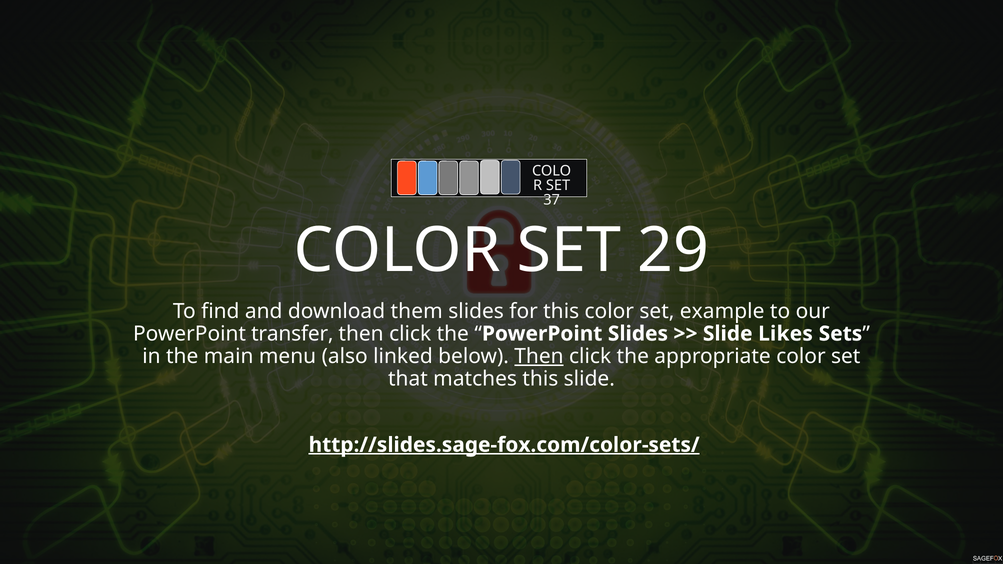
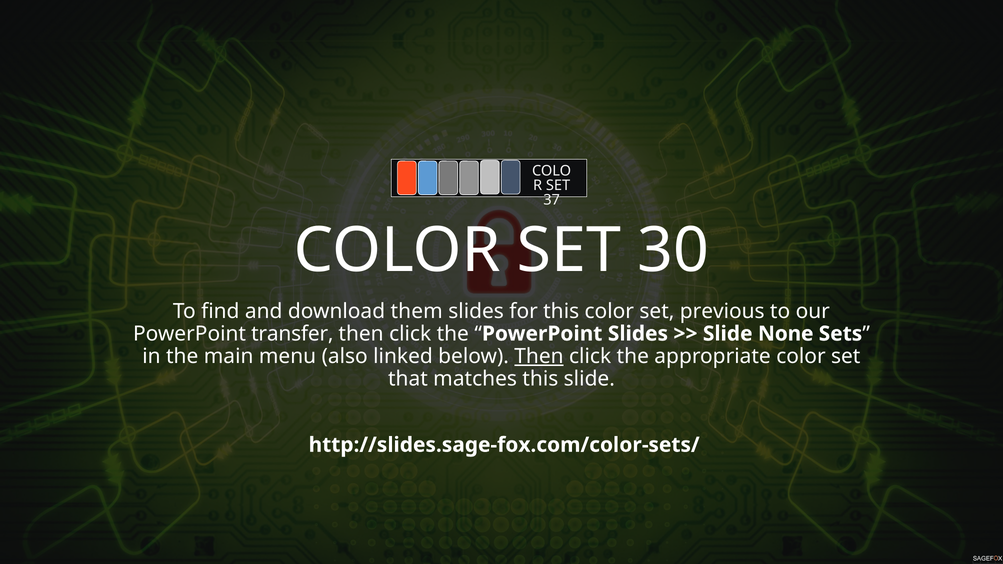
29: 29 -> 30 (673, 251)
example: example -> previous (722, 311)
Likes: Likes -> None (786, 334)
http://slides.sage-fox.com/color-sets/ underline: present -> none (504, 445)
